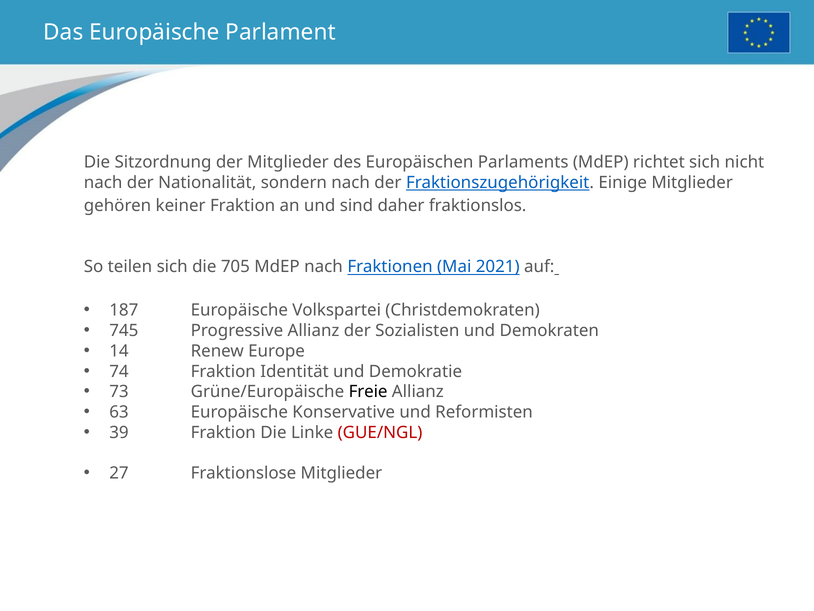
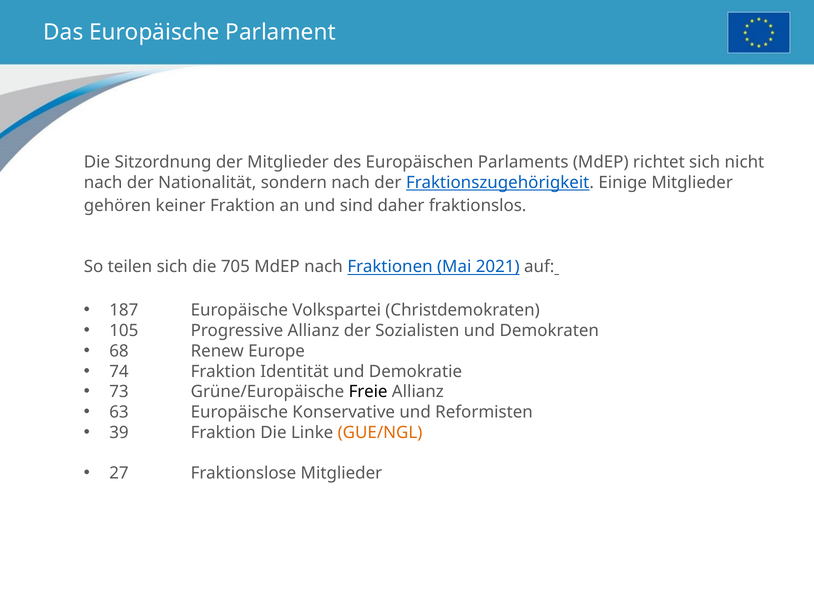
745: 745 -> 105 (124, 330)
14: 14 -> 68 (119, 351)
GUE/NGL colour: red -> orange (380, 432)
